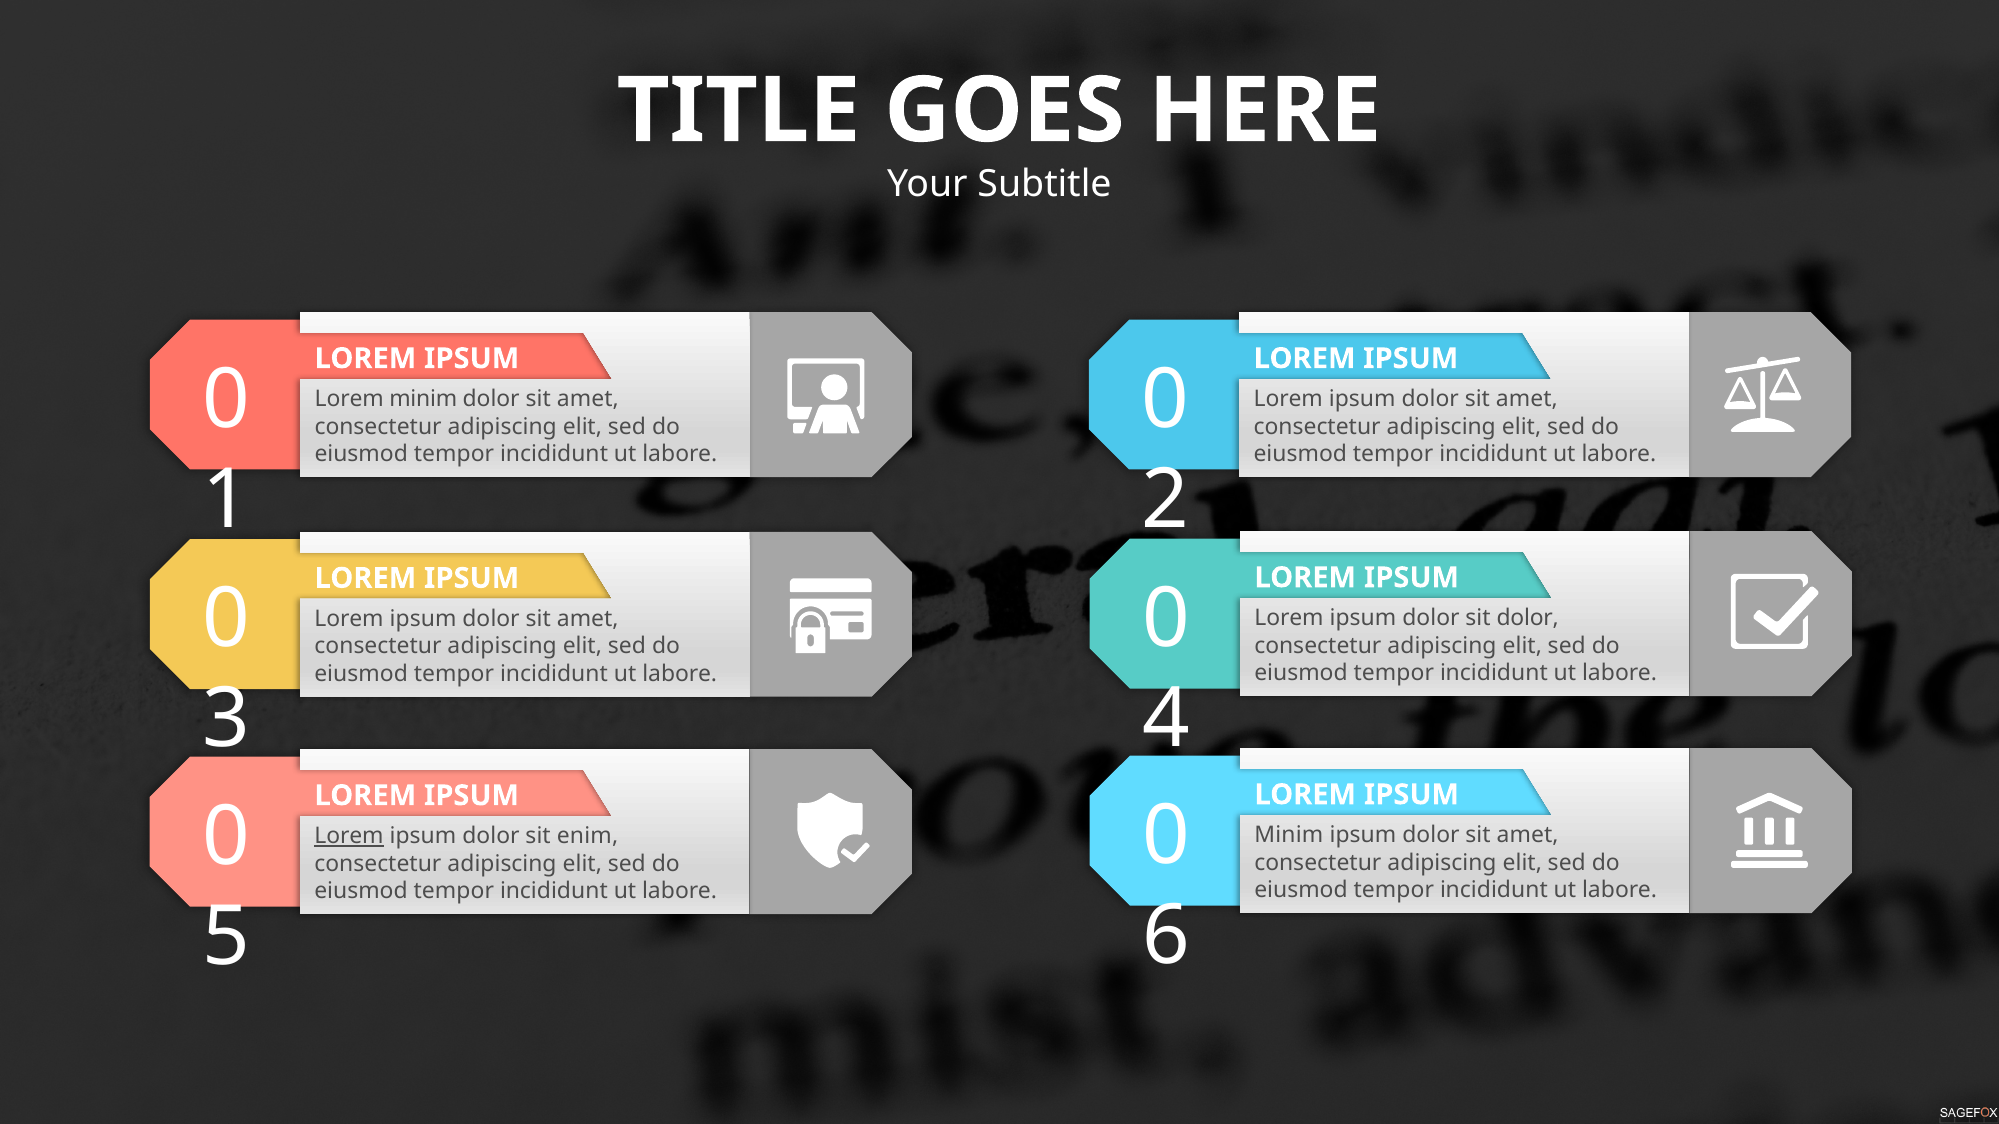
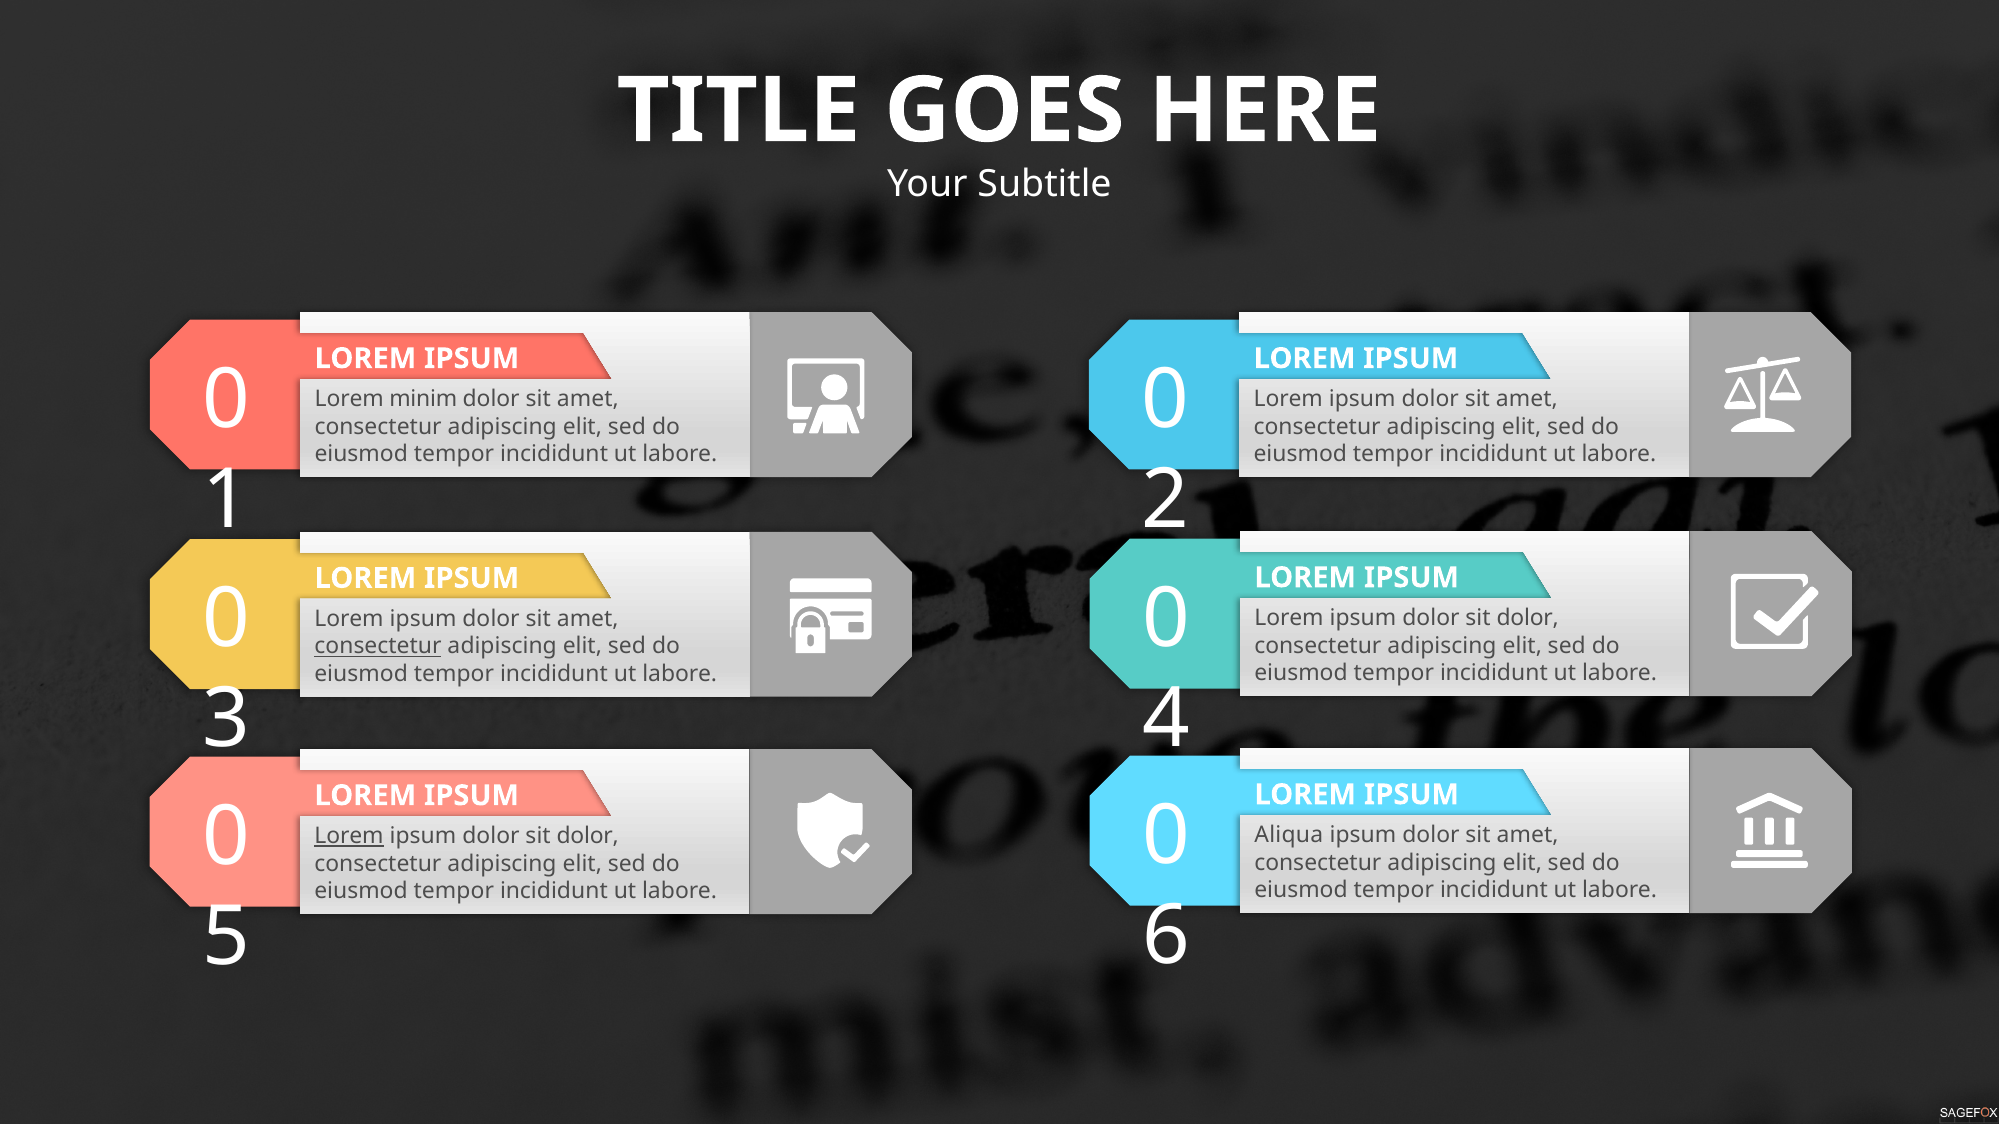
consectetur underline: none -> present (378, 647)
Minim: Minim -> Aliqua (1289, 836)
enim: enim -> dolor (588, 837)
